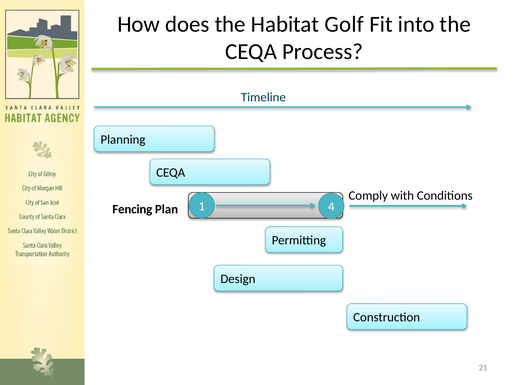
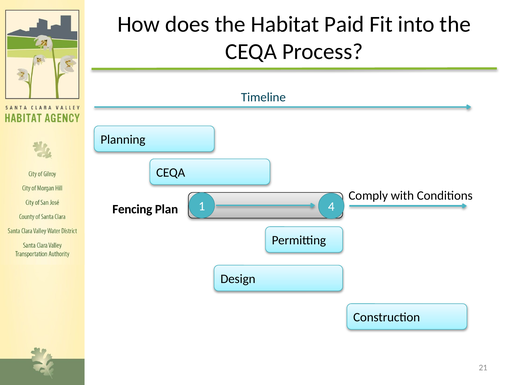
Golf: Golf -> Paid (344, 24)
